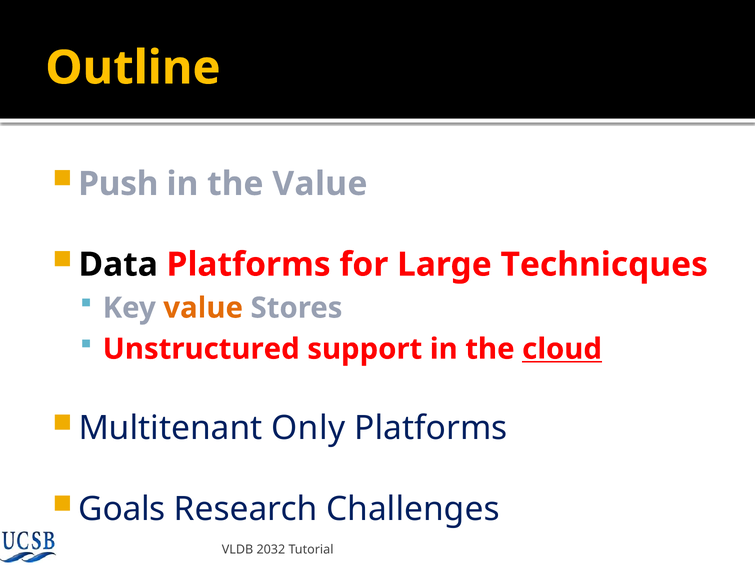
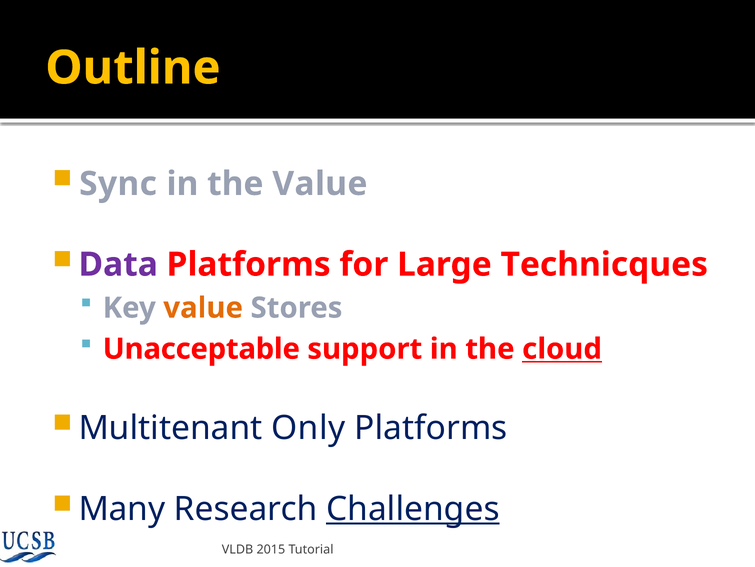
Push: Push -> Sync (118, 184)
Data colour: black -> purple (118, 264)
Unstructured: Unstructured -> Unacceptable (201, 349)
Goals: Goals -> Many (122, 508)
Challenges underline: none -> present (413, 508)
2032: 2032 -> 2015 (271, 549)
